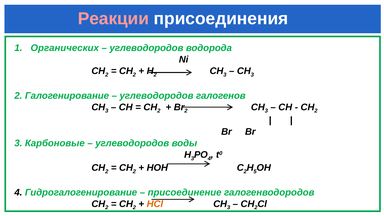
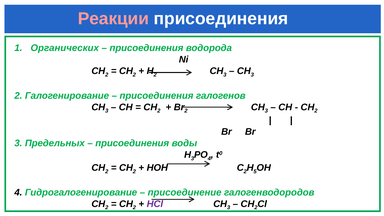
углеводородов: углеводородов -> присоединения (146, 48)
углеводородов: углеводородов -> присоединения (157, 96)
Карбоновые: Карбоновые -> Предельных (55, 143)
углеводородов: углеводородов -> присоединения (132, 143)
HCl colour: orange -> purple (155, 204)
